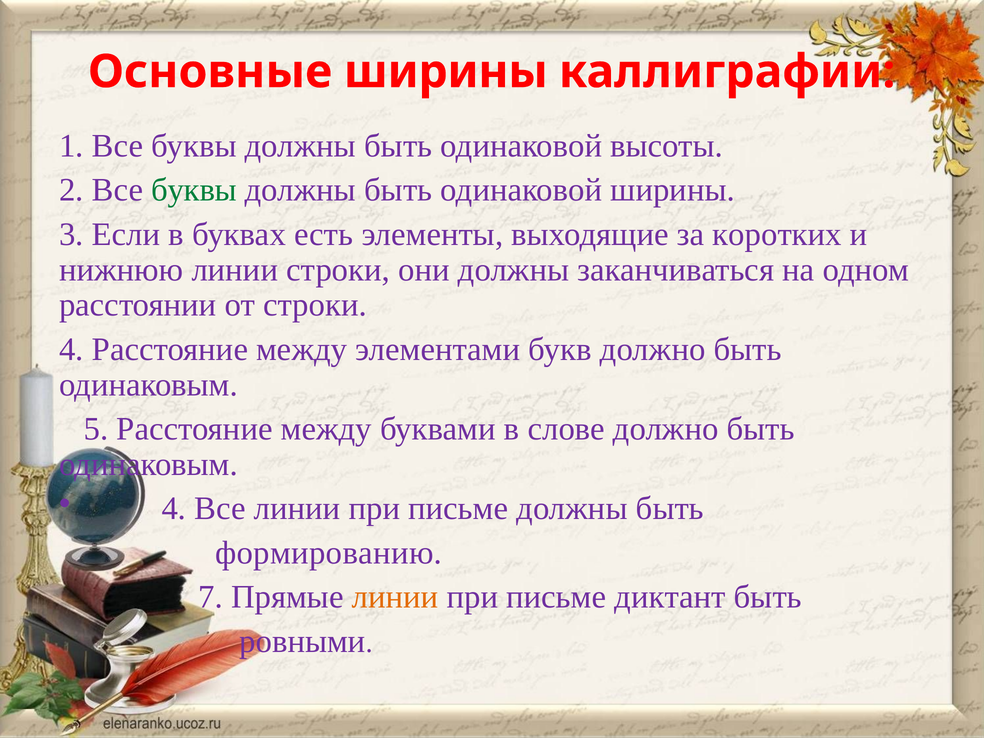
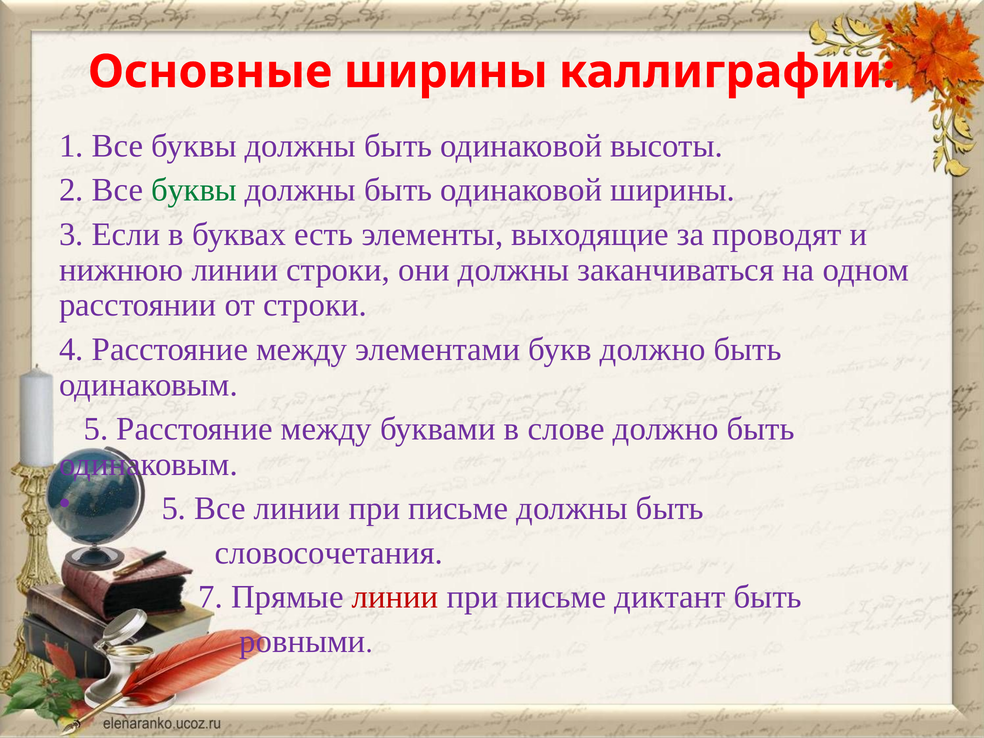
коротких: коротких -> проводят (777, 234)
4: 4 -> 5 (174, 509)
формированию: формированию -> словосочетания (329, 553)
линии colour: orange -> red (395, 597)
